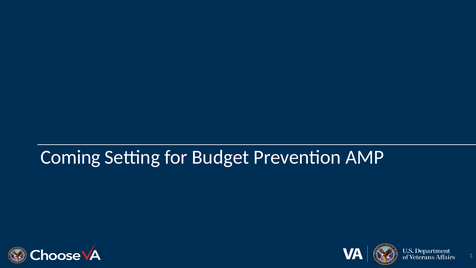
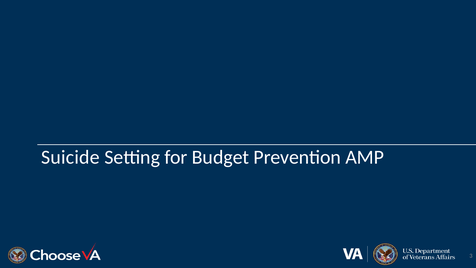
Coming: Coming -> Suicide (70, 157)
